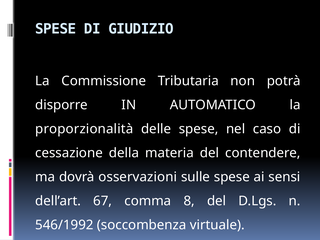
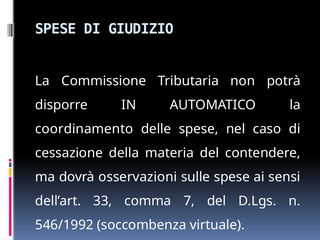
proporzionalità: proporzionalità -> coordinamento (84, 129)
67: 67 -> 33 (103, 201)
8: 8 -> 7 (189, 201)
